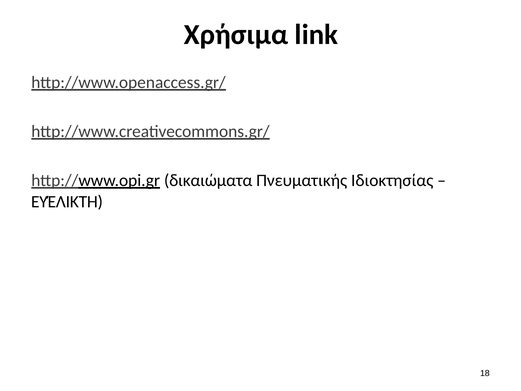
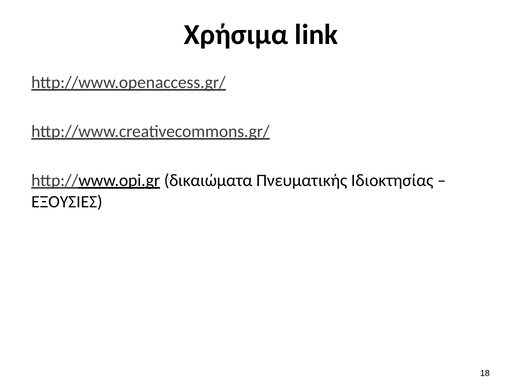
ΕΥΈΛΙΚΤΗ: ΕΥΈΛΙΚΤΗ -> ΕΞΟΥΣΙΕΣ (67, 202)
